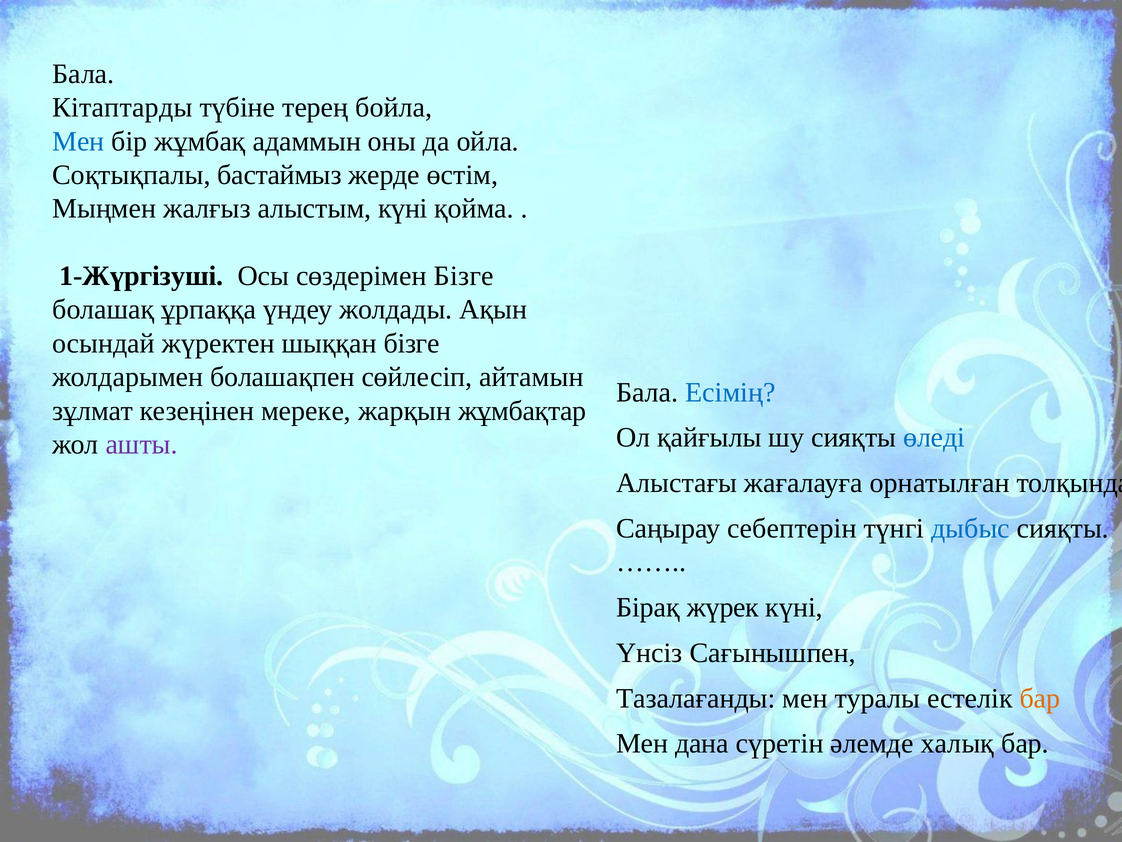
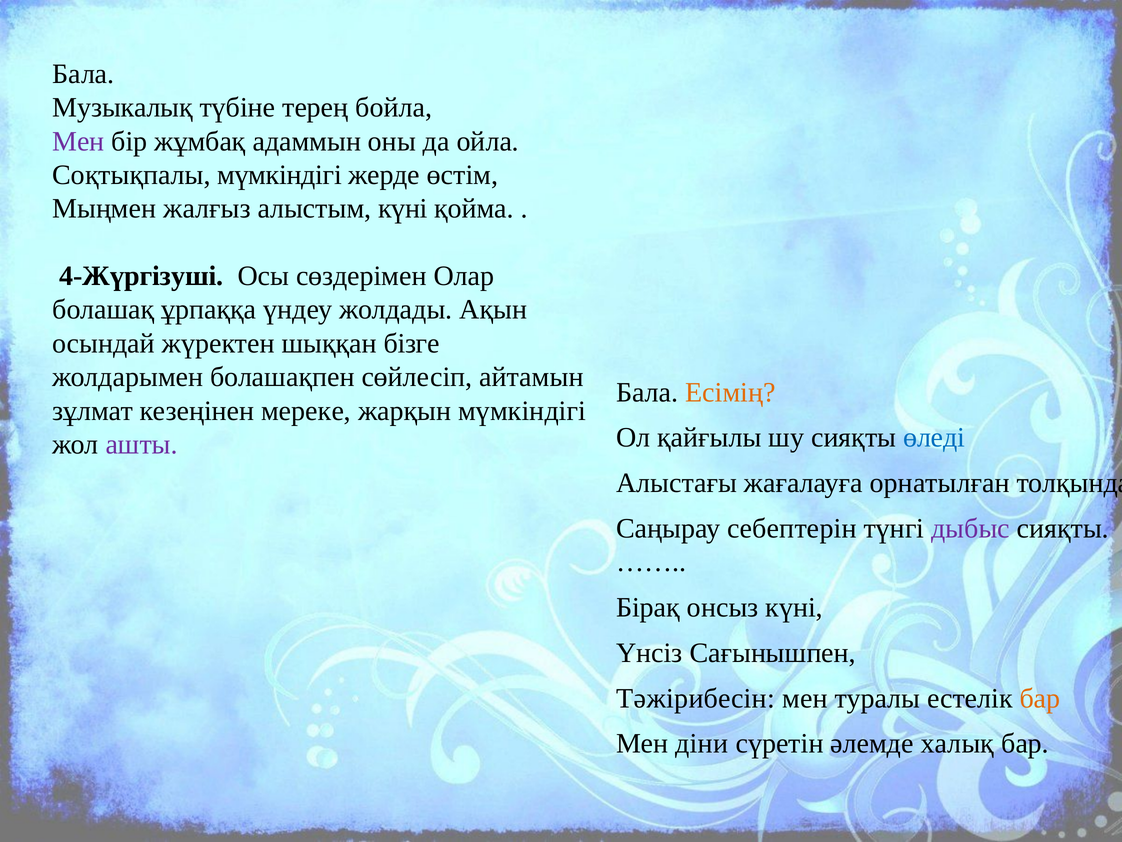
Кітаптарды: Кітаптарды -> Музыкалық (123, 108)
Мен colour: blue -> purple (78, 141)
Соқтықпалы бастаймыз: бастаймыз -> мүмкіндігі (280, 175)
1-Жүргізуші: 1-Жүргізуші -> 4-Жүргізуші (141, 276)
сөздерімен Бізге: Бізге -> Олар (464, 276)
Есімің colour: blue -> orange (730, 392)
жарқын жұмбақтар: жұмбақтар -> мүмкіндігі (522, 411)
дыбыс colour: blue -> purple (971, 528)
жүрек: жүрек -> онсыз (723, 607)
Тазалағанды: Тазалағанды -> Тәжірибесін (696, 698)
дана: дана -> діни (702, 743)
